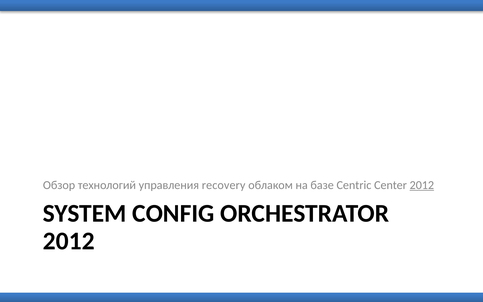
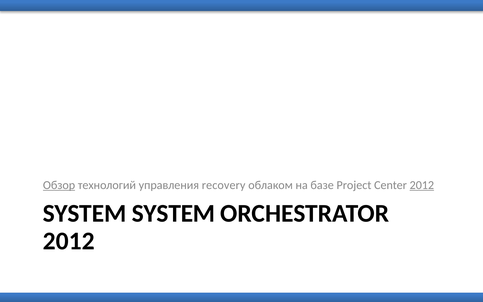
Обзор underline: none -> present (59, 185)
Centric: Centric -> Project (354, 185)
SYSTEM CONFIG: CONFIG -> SYSTEM (173, 213)
